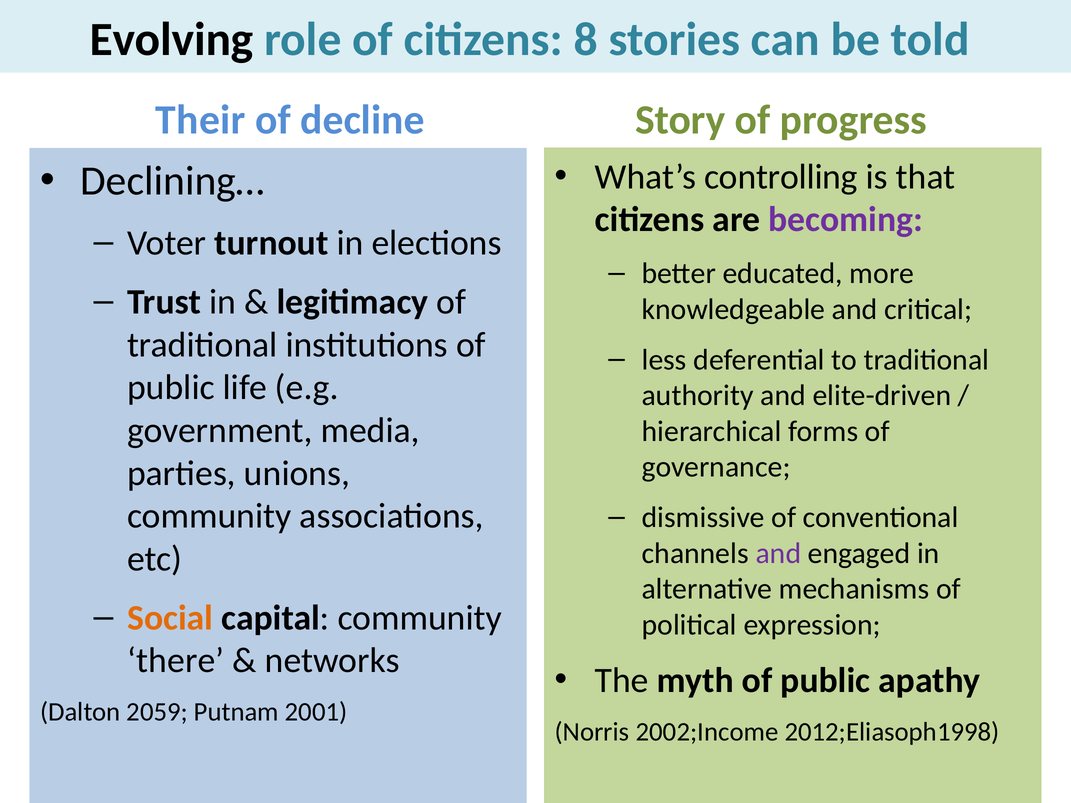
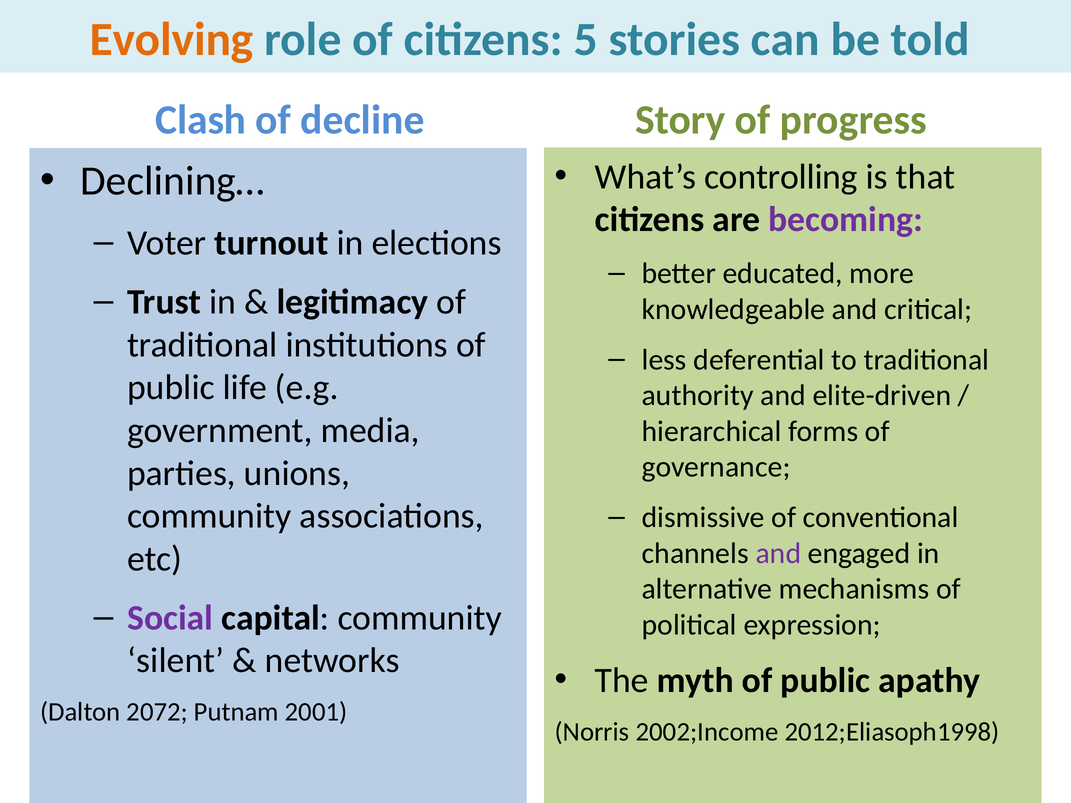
Evolving colour: black -> orange (172, 40)
8: 8 -> 5 (586, 40)
Their: Their -> Clash (201, 120)
Social colour: orange -> purple (170, 618)
there: there -> silent (176, 661)
2059: 2059 -> 2072 (157, 712)
